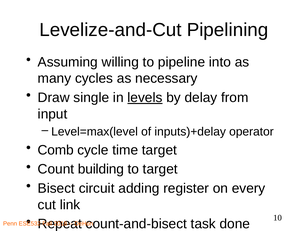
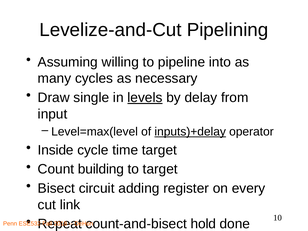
inputs)+delay underline: none -> present (190, 132)
Comb: Comb -> Inside (56, 150)
task: task -> hold (203, 224)
